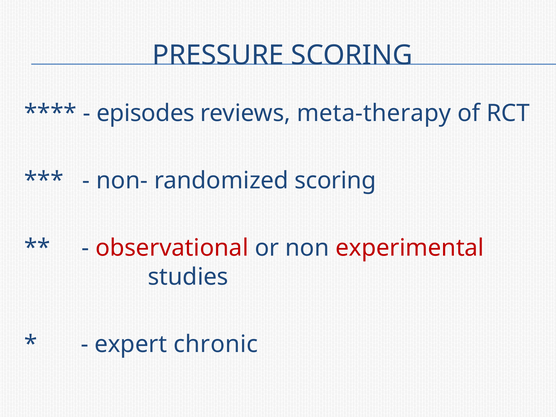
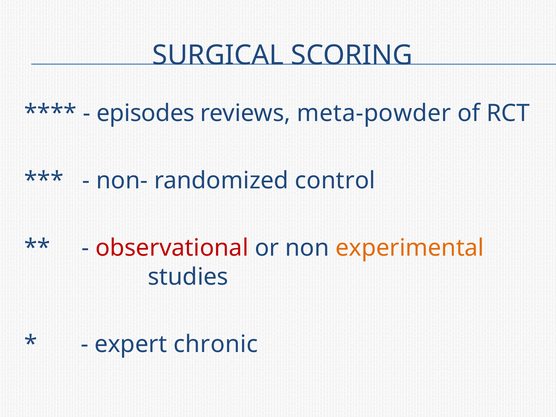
PRESSURE: PRESSURE -> SURGICAL (218, 55)
meta-therapy: meta-therapy -> meta-powder (374, 113)
randomized scoring: scoring -> control (335, 181)
experimental colour: red -> orange (410, 248)
